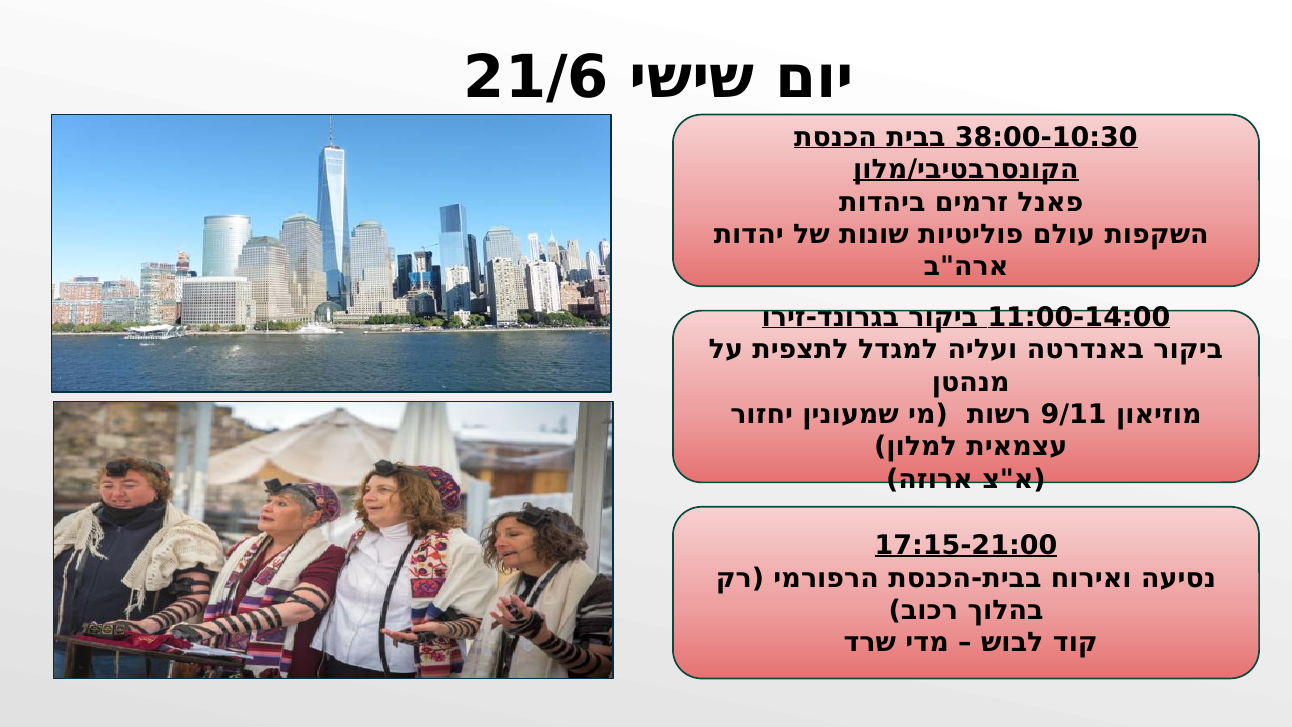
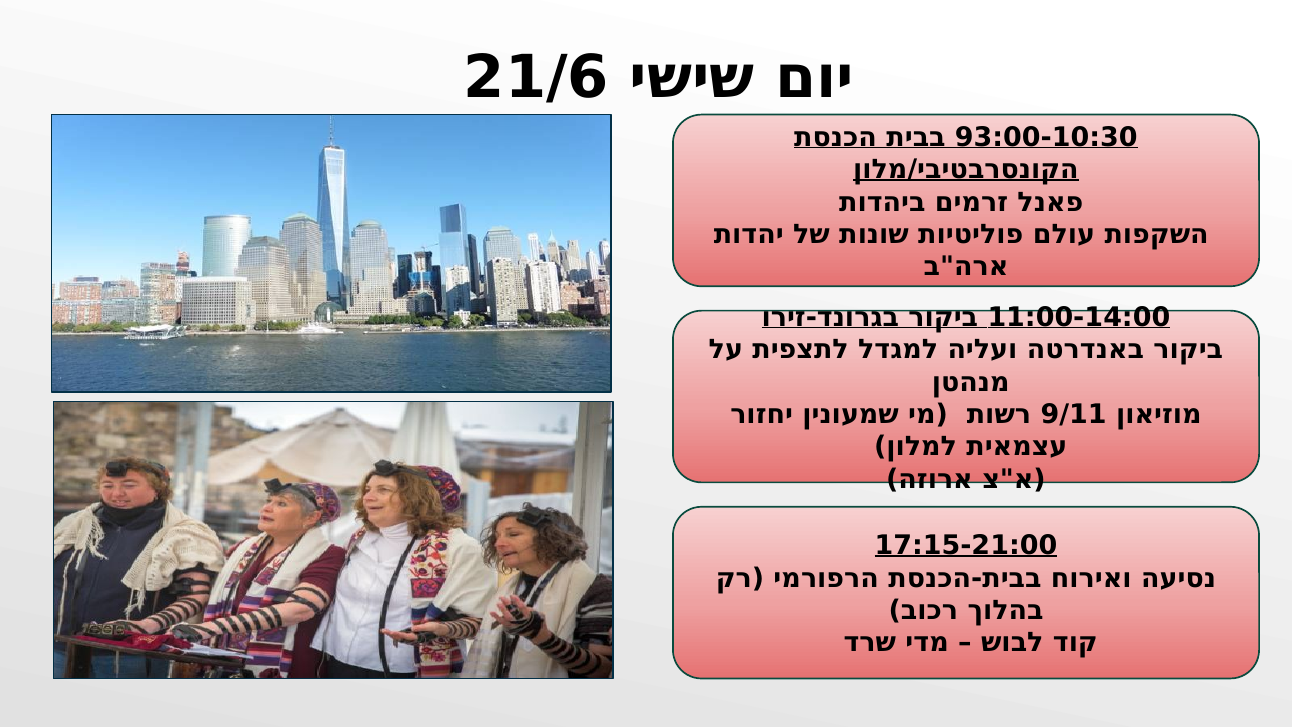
38:00-10:30: 38:00-10:30 -> 93:00-10:30 (1046, 138)
